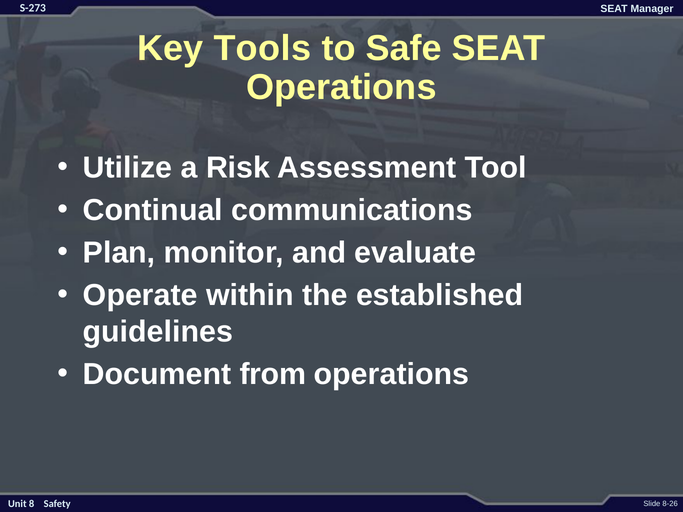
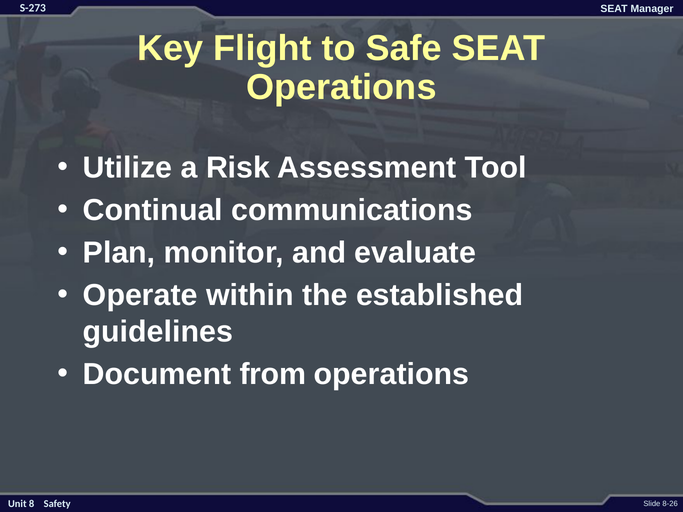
Tools: Tools -> Flight (263, 48)
